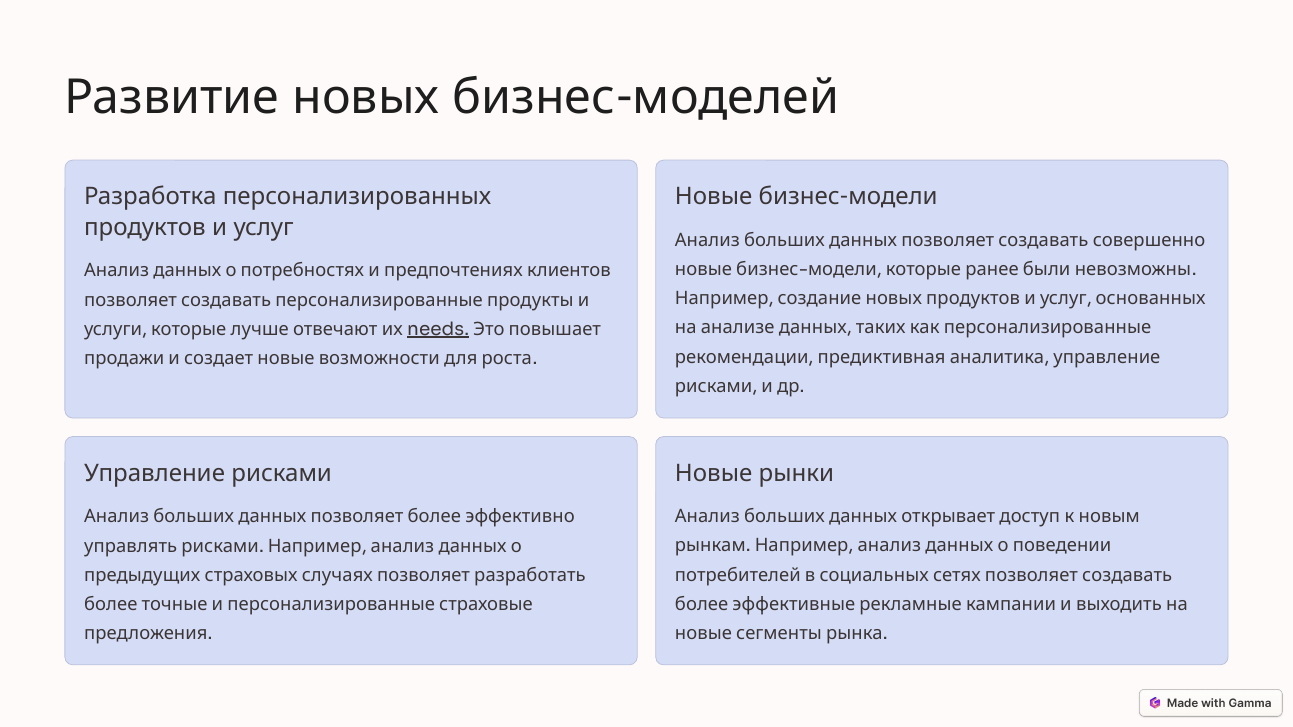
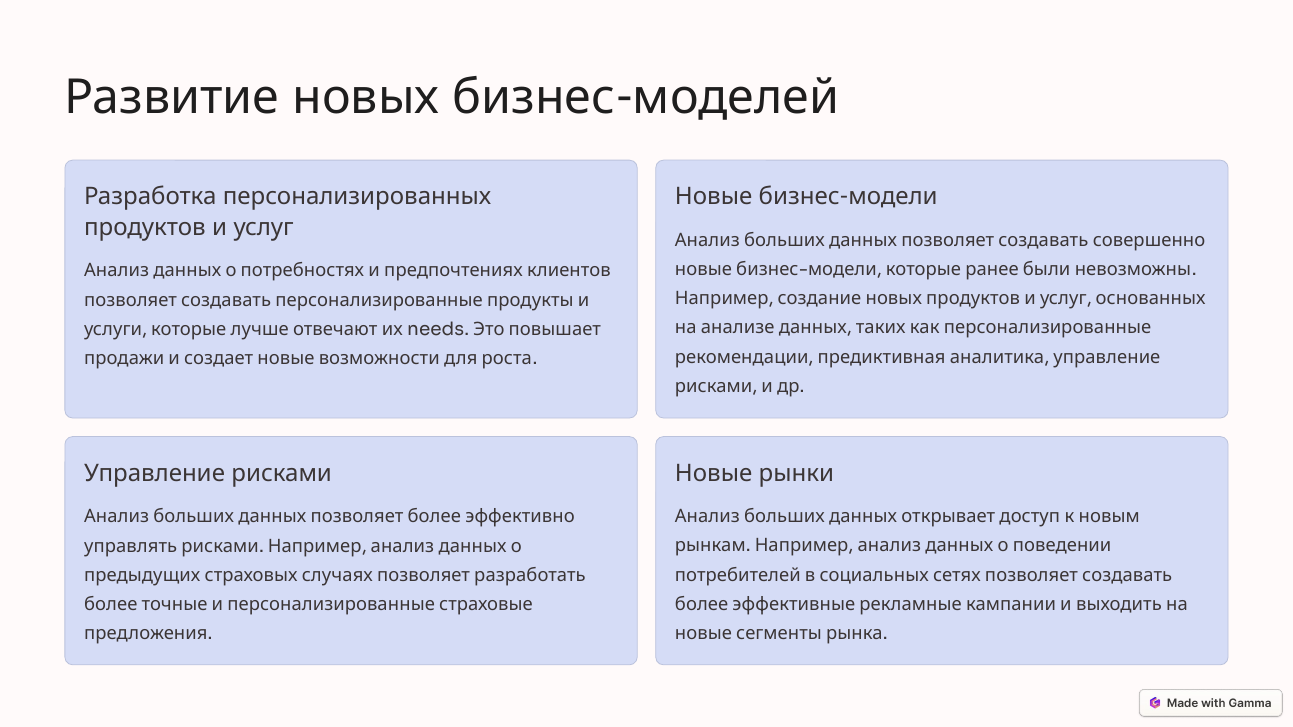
needs underline: present -> none (438, 329)
